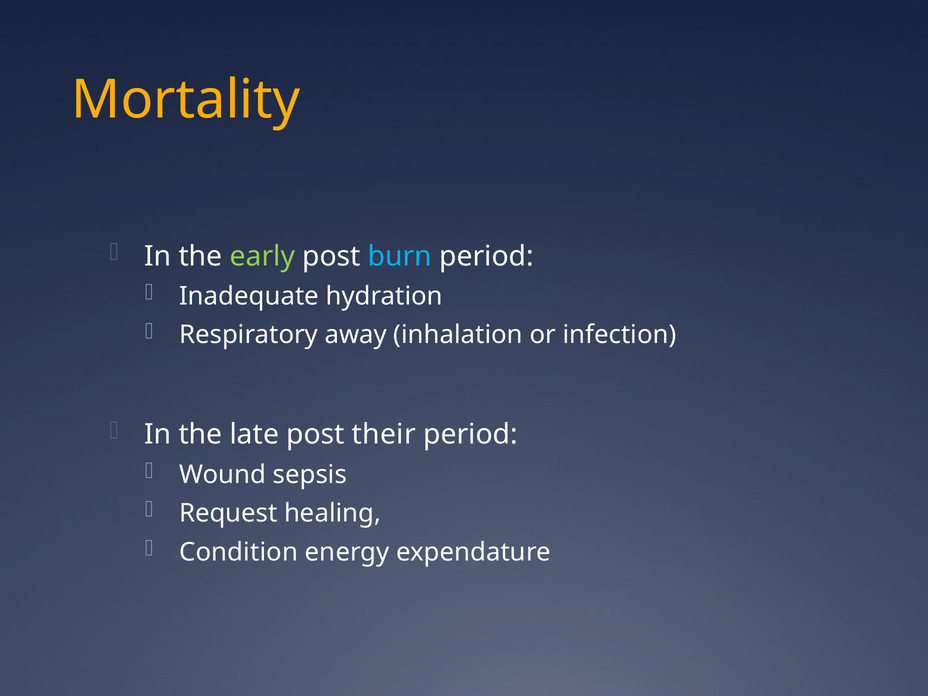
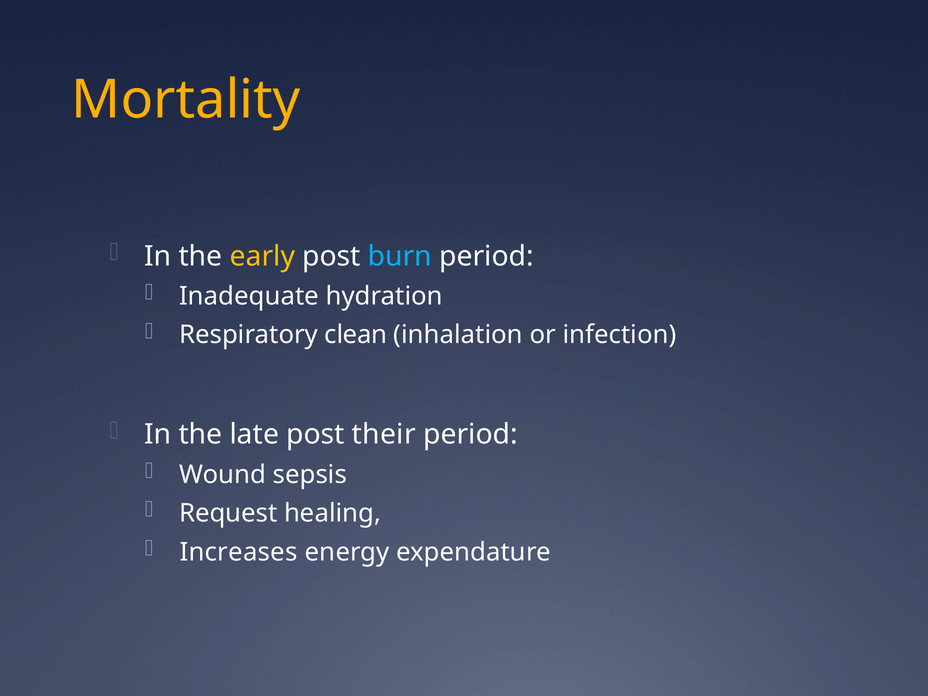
early colour: light green -> yellow (262, 256)
away: away -> clean (356, 335)
Condition: Condition -> Increases (239, 552)
